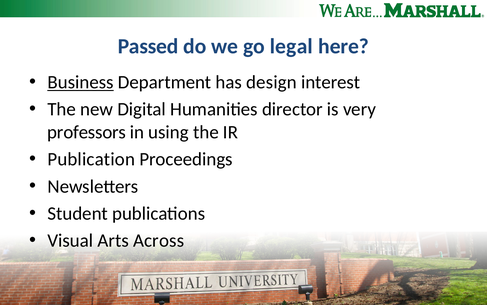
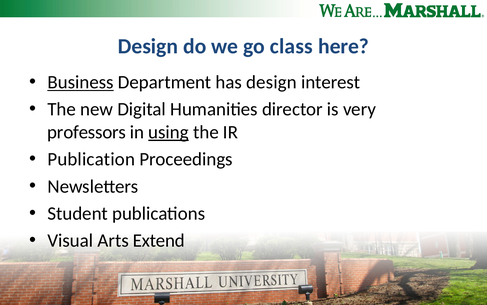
Passed: Passed -> Design (148, 46)
legal: legal -> class (291, 46)
using underline: none -> present (169, 132)
Across: Across -> Extend (159, 240)
